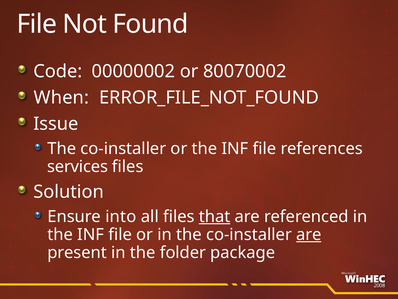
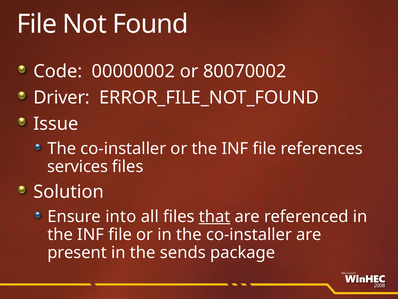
When: When -> Driver (62, 97)
are underline: present -> none (309, 234)
folder: folder -> sends (183, 252)
